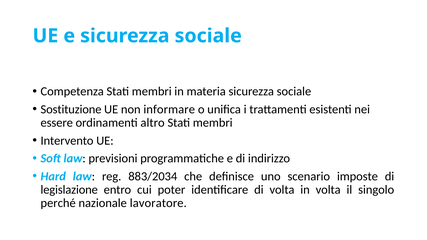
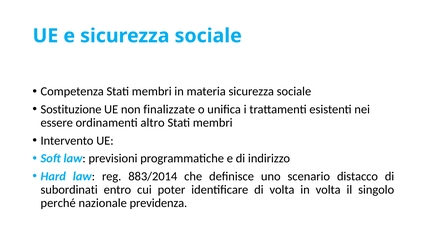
informare: informare -> finalizzate (169, 109)
883/2034: 883/2034 -> 883/2014 (153, 176)
imposte: imposte -> distacco (357, 176)
legislazione: legislazione -> subordinati (69, 190)
lavoratore: lavoratore -> previdenza (158, 203)
